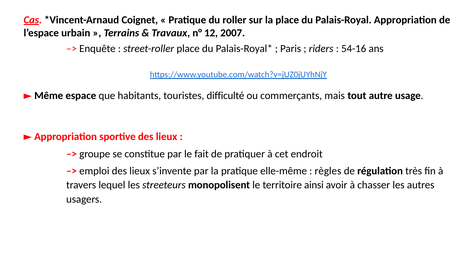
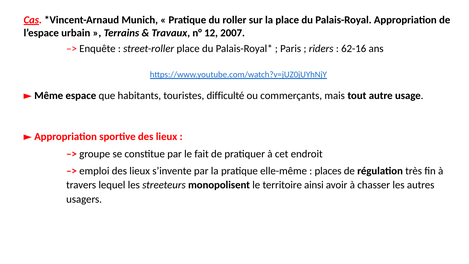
Coignet: Coignet -> Munich (140, 20)
54-16: 54-16 -> 62-16 (354, 49)
règles: règles -> places (328, 171)
